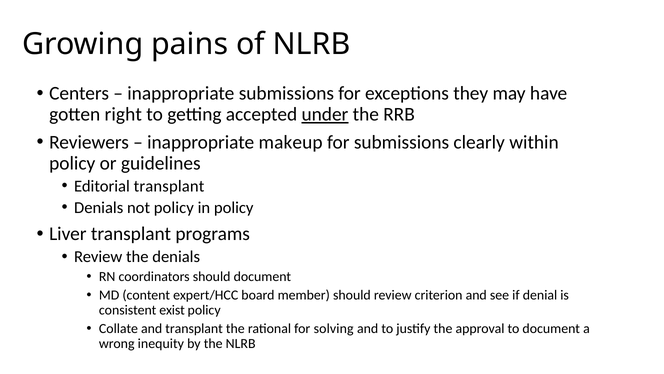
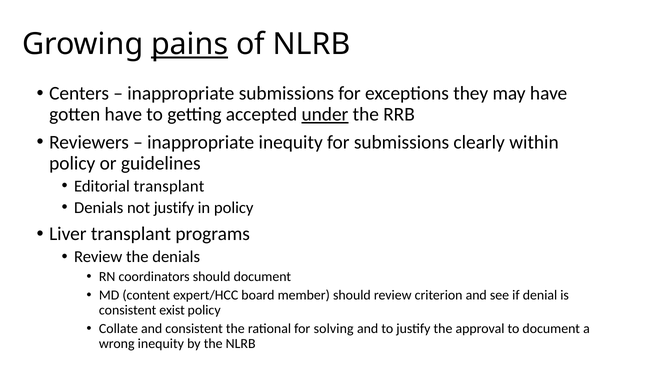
pains underline: none -> present (190, 44)
gotten right: right -> have (123, 114)
inappropriate makeup: makeup -> inequity (291, 142)
not policy: policy -> justify (174, 207)
and transplant: transplant -> consistent (194, 328)
